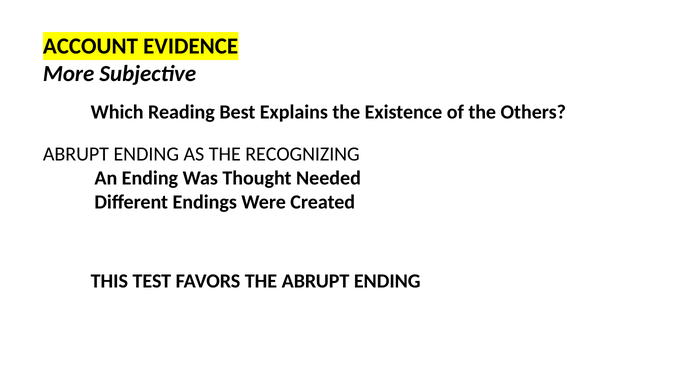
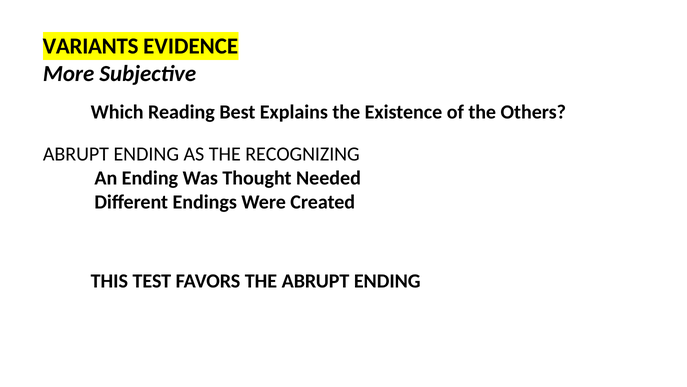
ACCOUNT: ACCOUNT -> VARIANTS (91, 46)
